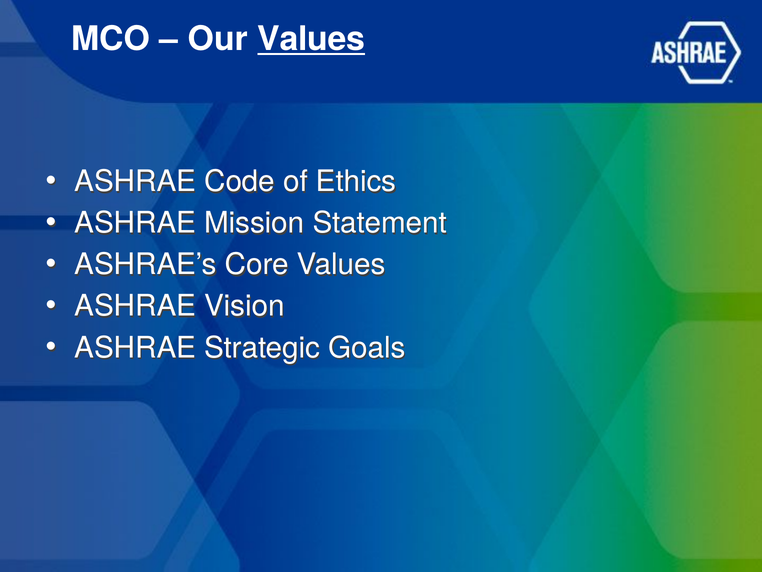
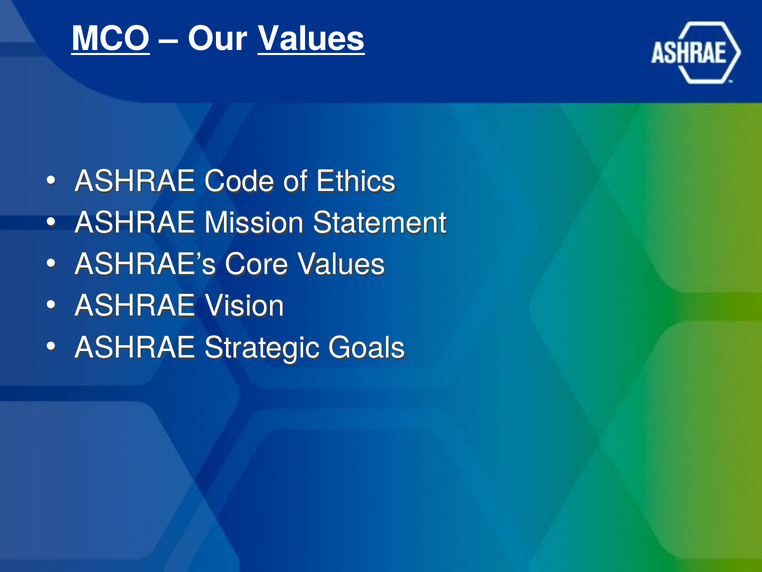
MCO underline: none -> present (111, 39)
